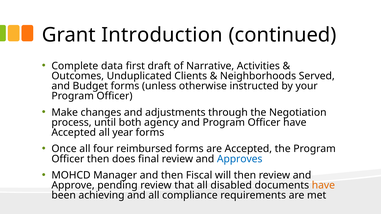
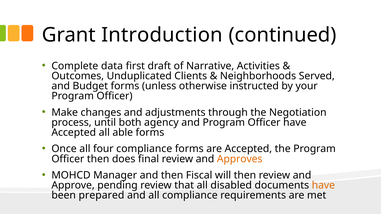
year: year -> able (123, 133)
four reimbursed: reimbursed -> compliance (144, 149)
Approves colour: blue -> orange (240, 159)
achieving: achieving -> prepared (101, 196)
